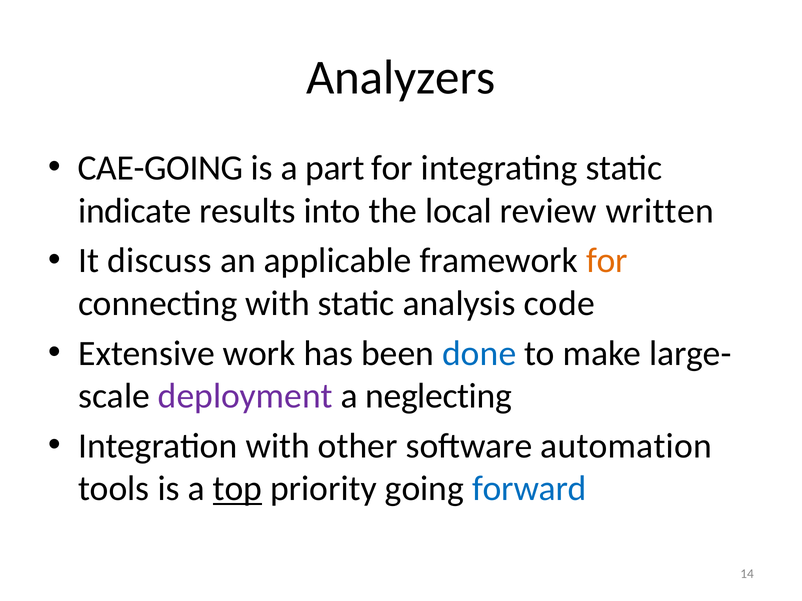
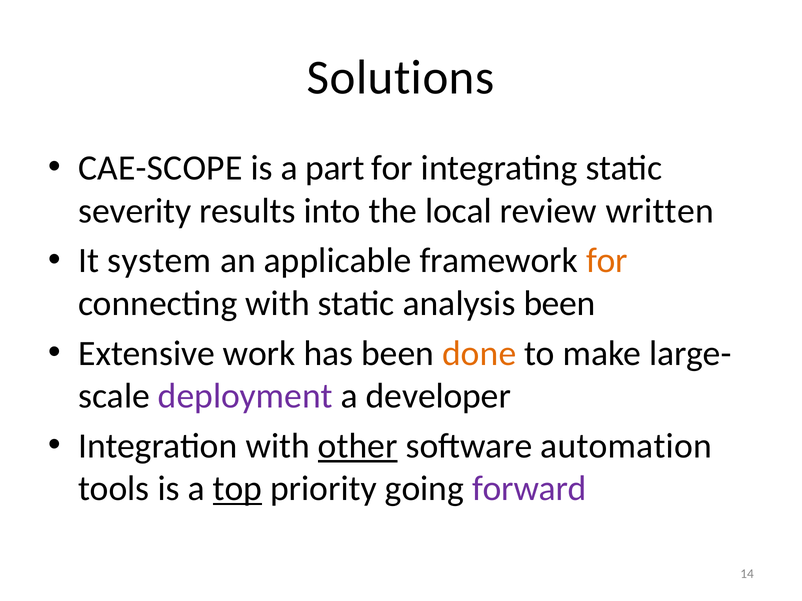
Analyzers: Analyzers -> Solutions (401, 78)
CAE-GOING: CAE-GOING -> CAE-SCOPE (160, 168)
indicate: indicate -> severity (135, 211)
discuss: discuss -> system (159, 261)
analysis code: code -> been (560, 304)
done colour: blue -> orange (479, 354)
neglecting: neglecting -> developer (438, 396)
other underline: none -> present (358, 446)
forward colour: blue -> purple (529, 489)
